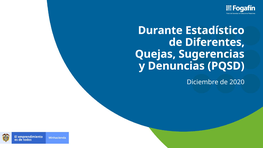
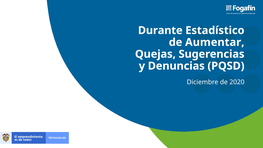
Diferentes: Diferentes -> Aumentar (215, 42)
